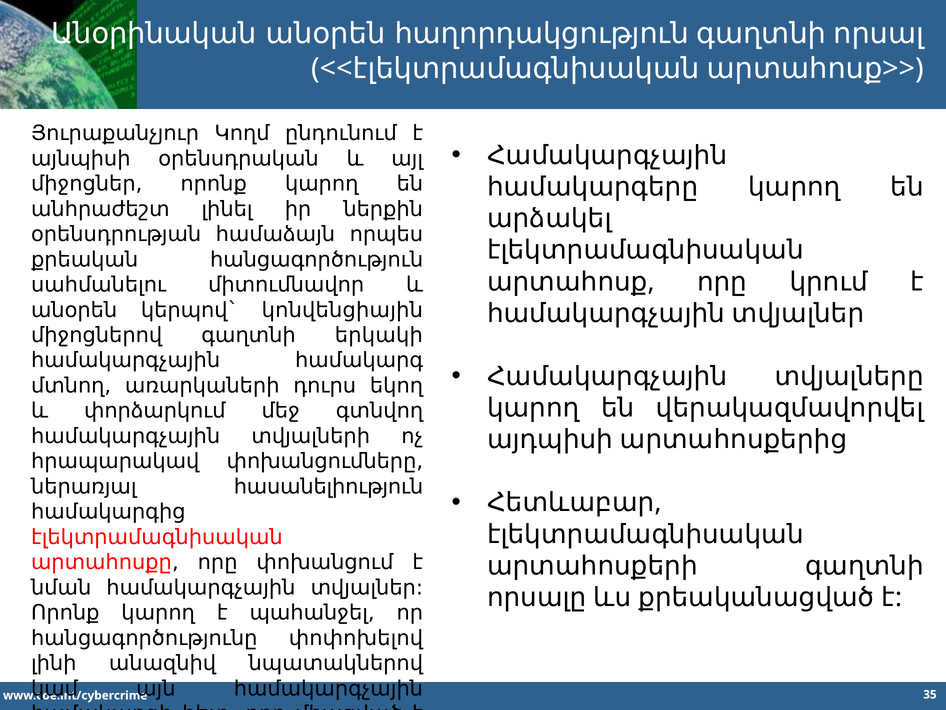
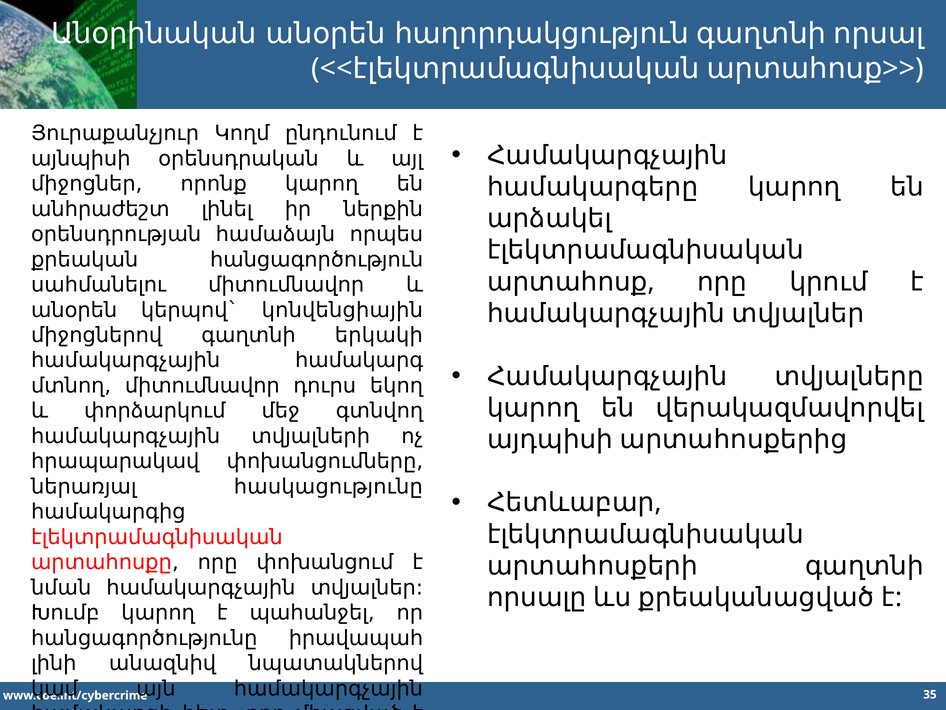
մտնող առարկաների: առարկաների -> միտումնավոր (202, 386)
հասանելիություն: հասանելիություն -> հասկացությունը (328, 486)
Որոնք: Որոնք -> Խումբ (65, 612)
փոփոխելով: փոփոխելով -> իրավապահ (356, 638)
